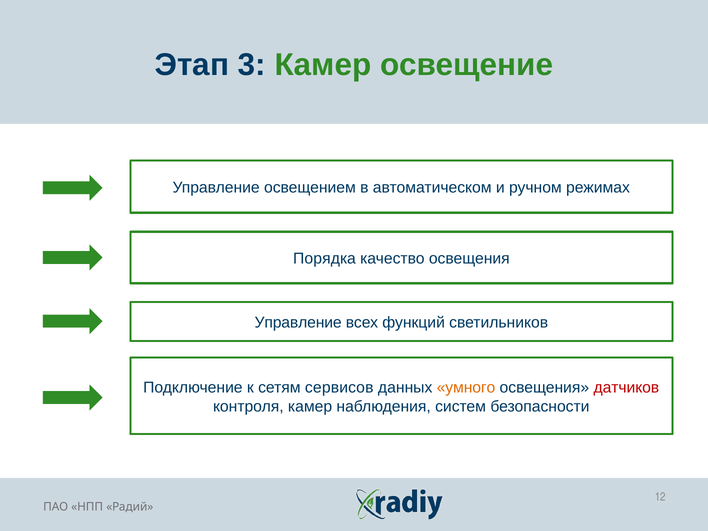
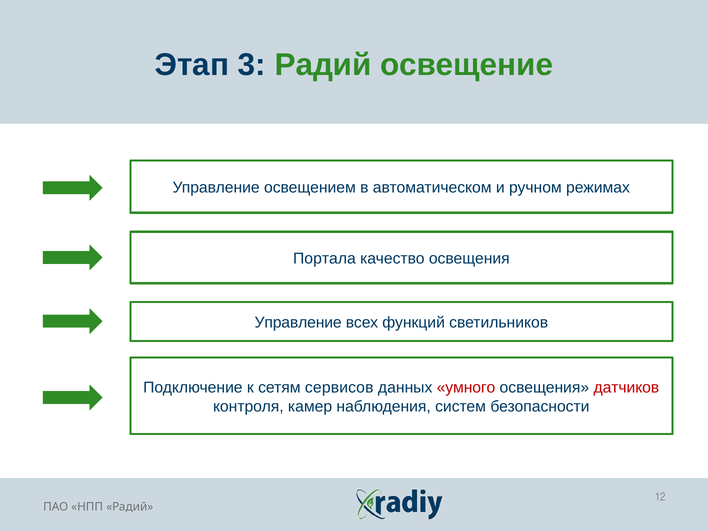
3 Камер: Камер -> Радий (323, 65)
Порядка: Порядка -> Портала (324, 259)
умного colour: orange -> red (466, 387)
